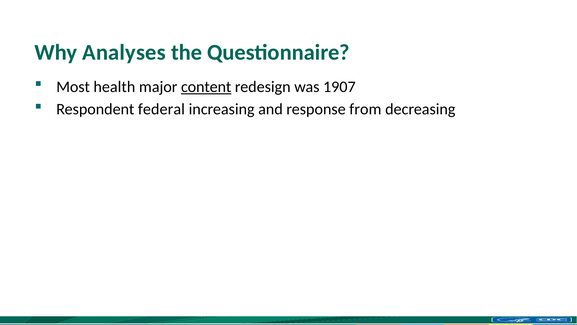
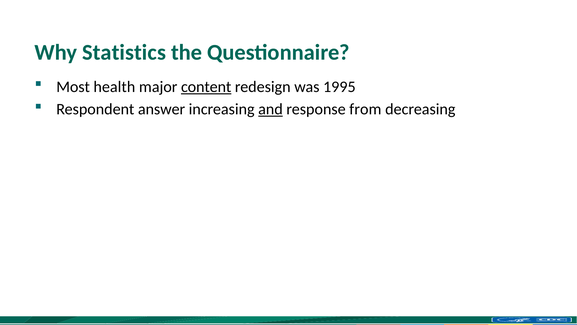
Analyses: Analyses -> Statistics (124, 52)
1907: 1907 -> 1995 (339, 87)
federal: federal -> answer (162, 109)
and underline: none -> present (270, 109)
